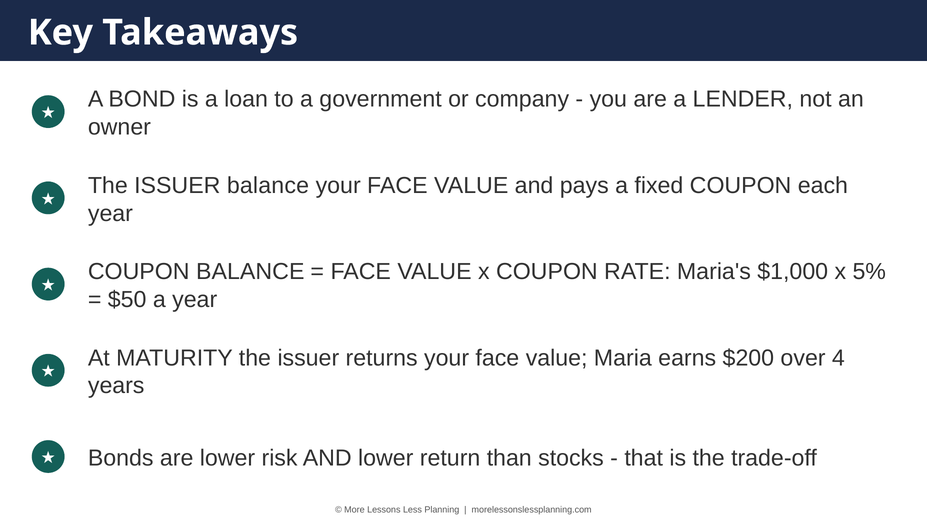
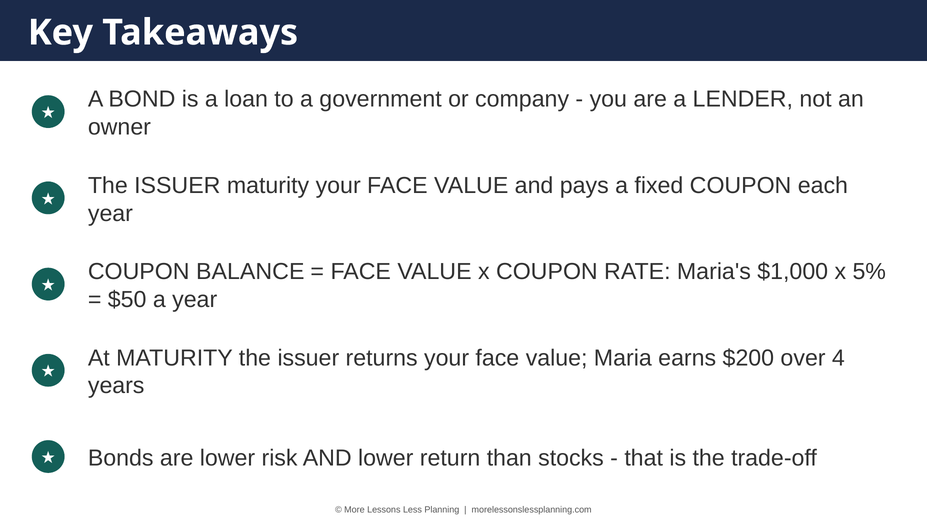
ISSUER balance: balance -> maturity (268, 186)
